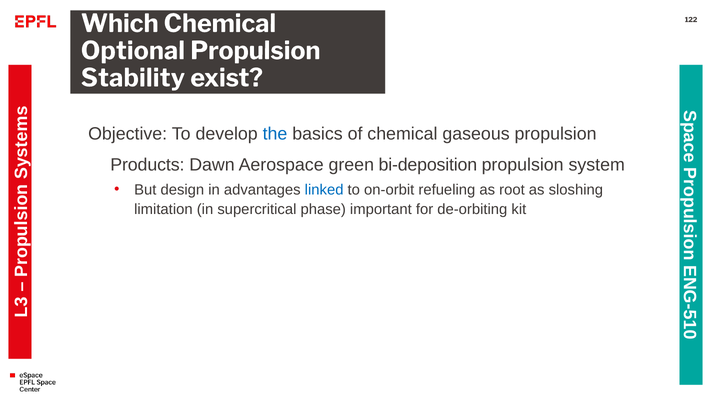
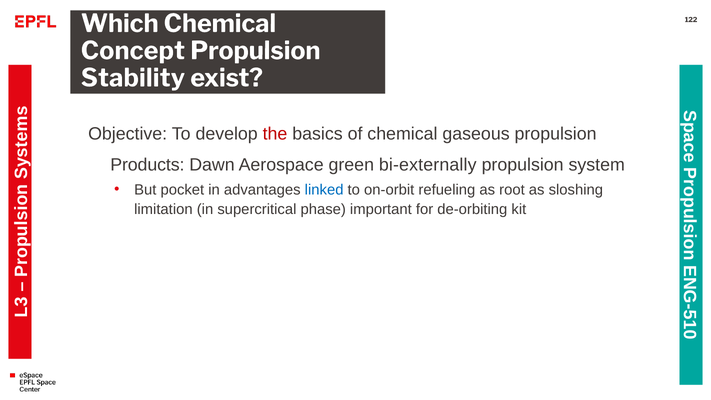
Optional: Optional -> Concept (133, 51)
the colour: blue -> red (275, 134)
bi-deposition: bi-deposition -> bi-externally (428, 165)
design: design -> pocket (182, 190)
